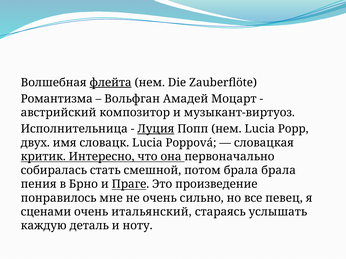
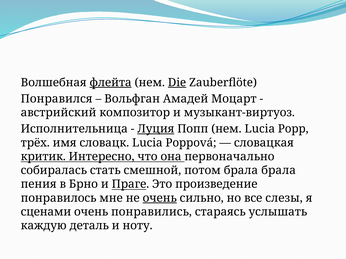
Die underline: none -> present (177, 83)
Романтизма: Романтизма -> Понравился (57, 99)
двух: двух -> трёх (35, 143)
очень underline: none -> present (160, 198)
певец: певец -> слезы (284, 198)
итальянский: итальянский -> понравились (151, 212)
